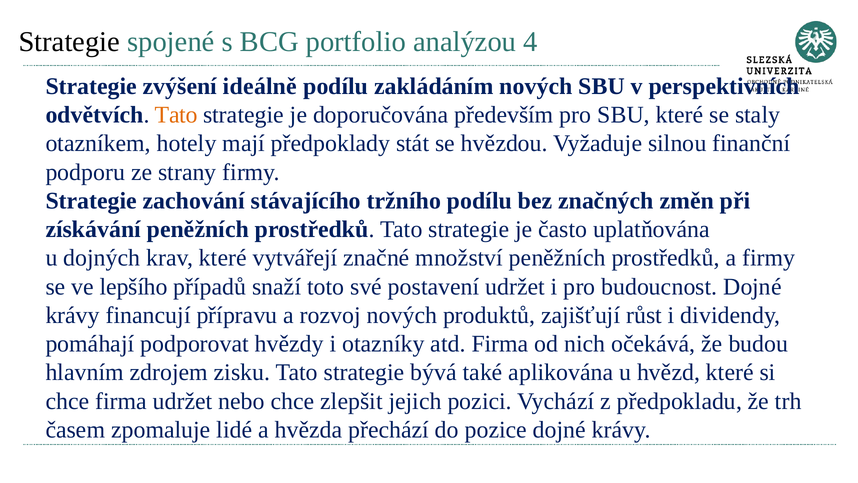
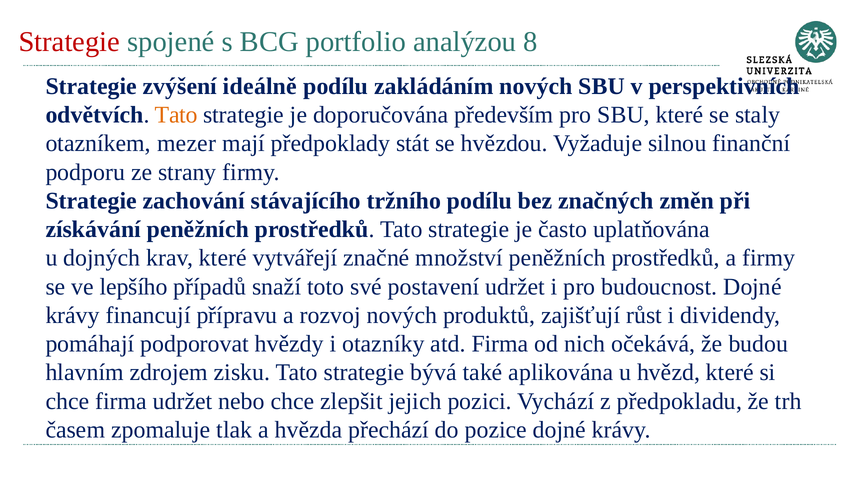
Strategie colour: black -> red (69, 42)
4: 4 -> 8 (531, 42)
hotely: hotely -> mezer (187, 143)
lidé: lidé -> tlak (234, 430)
